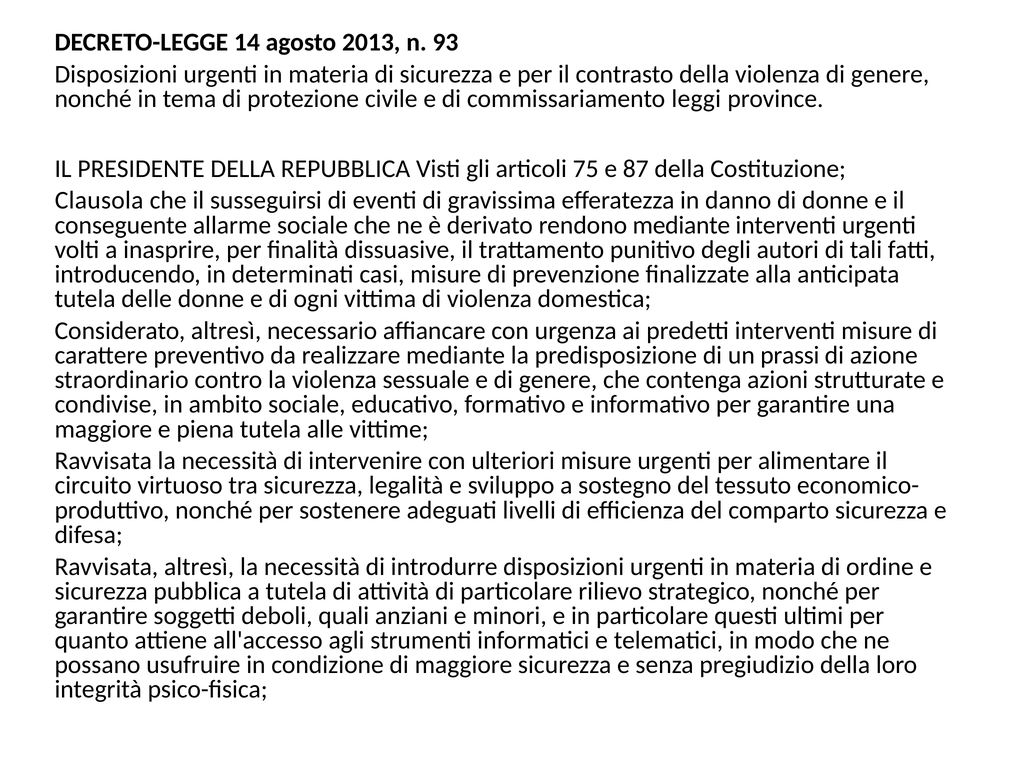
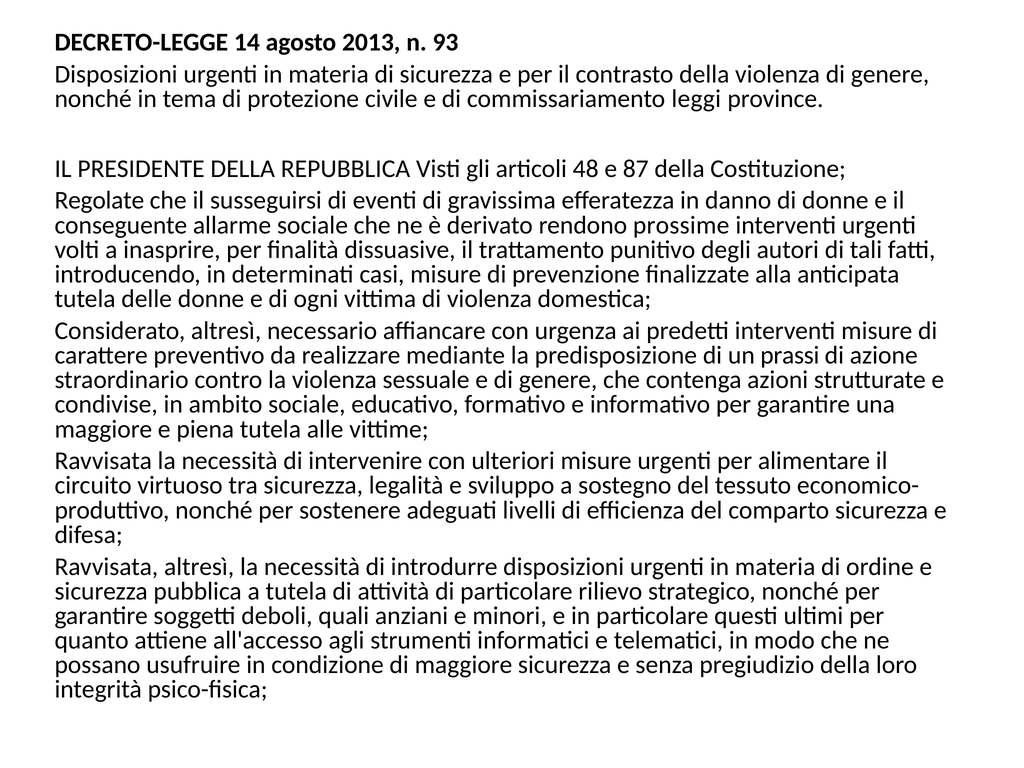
75: 75 -> 48 (586, 169)
Clausola: Clausola -> Regolate (99, 201)
rendono mediante: mediante -> prossime (681, 225)
